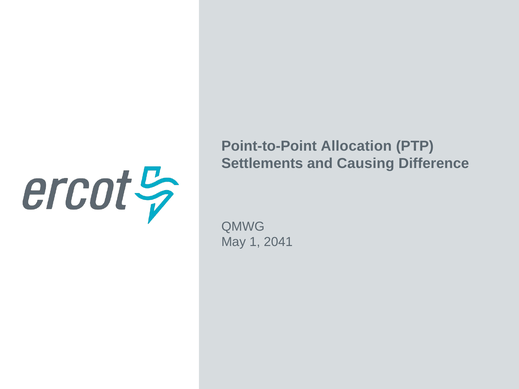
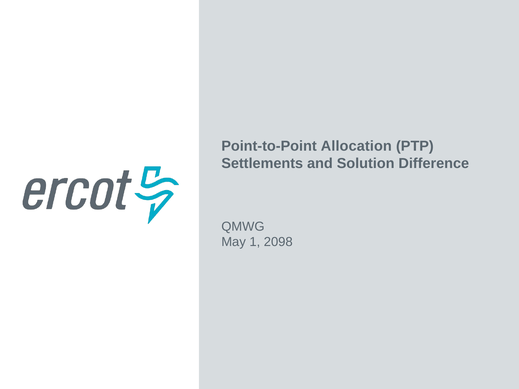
Causing: Causing -> Solution (366, 164)
2041: 2041 -> 2098 (278, 242)
